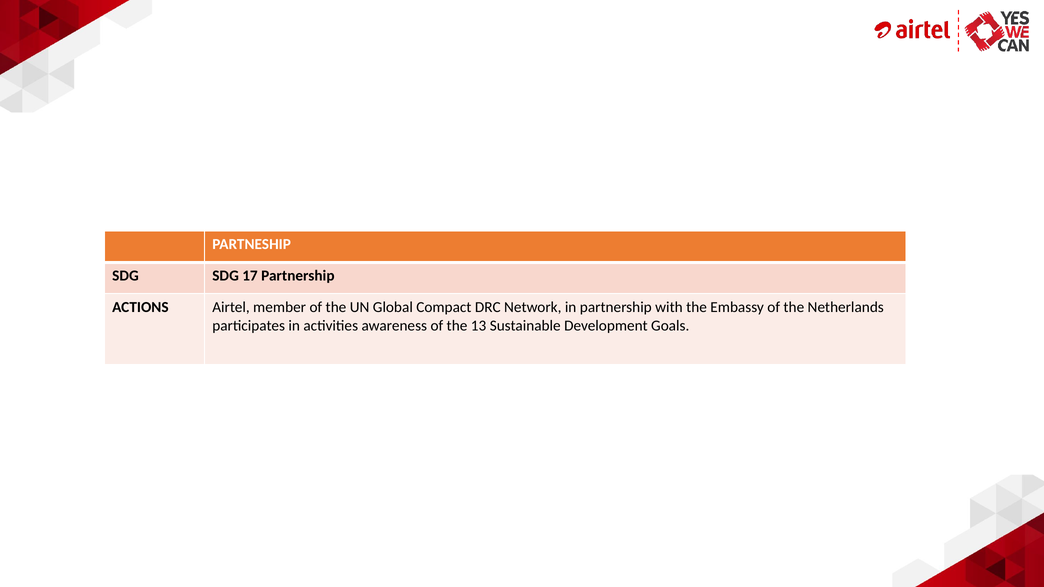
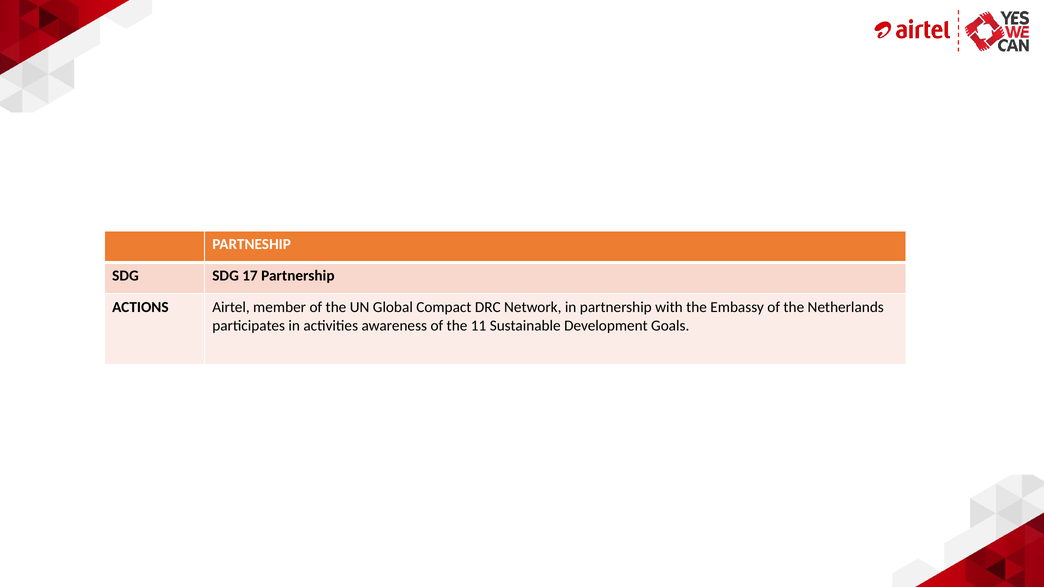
13: 13 -> 11 (479, 326)
